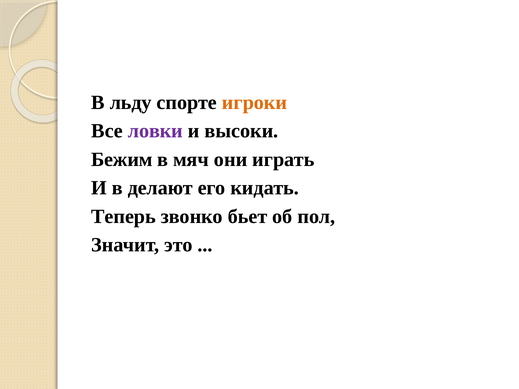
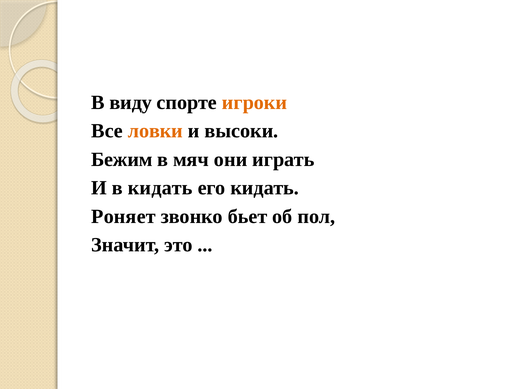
льду: льду -> виду (131, 103)
ловки colour: purple -> orange (155, 131)
в делают: делают -> кидать (160, 188)
Теперь: Теперь -> Роняет (123, 217)
